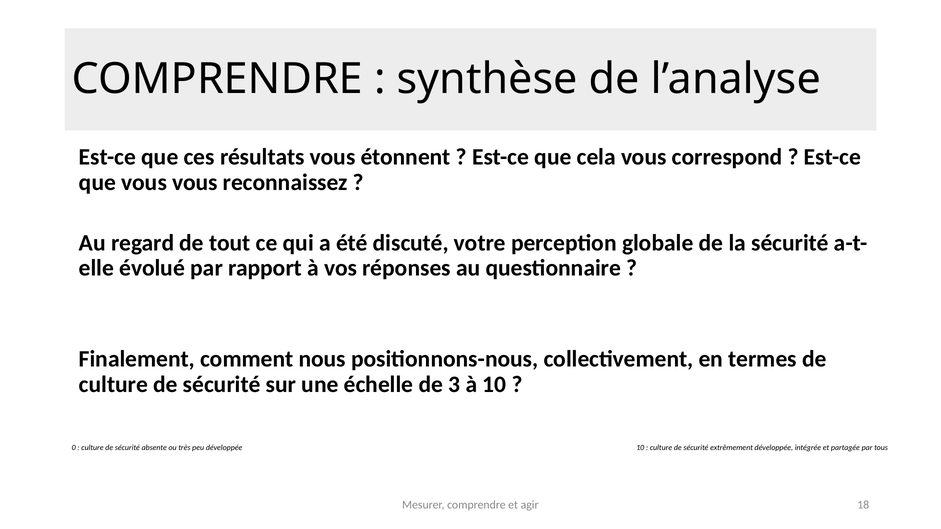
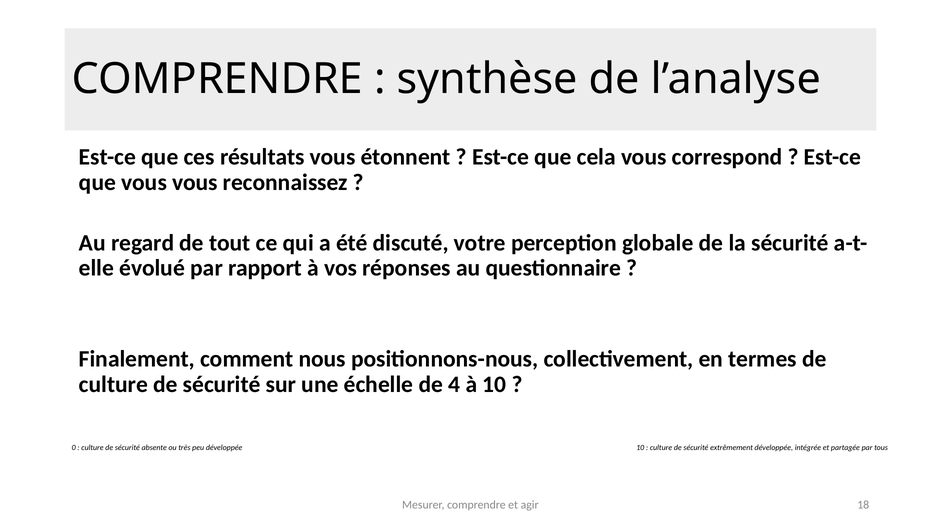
3: 3 -> 4 (454, 385)
